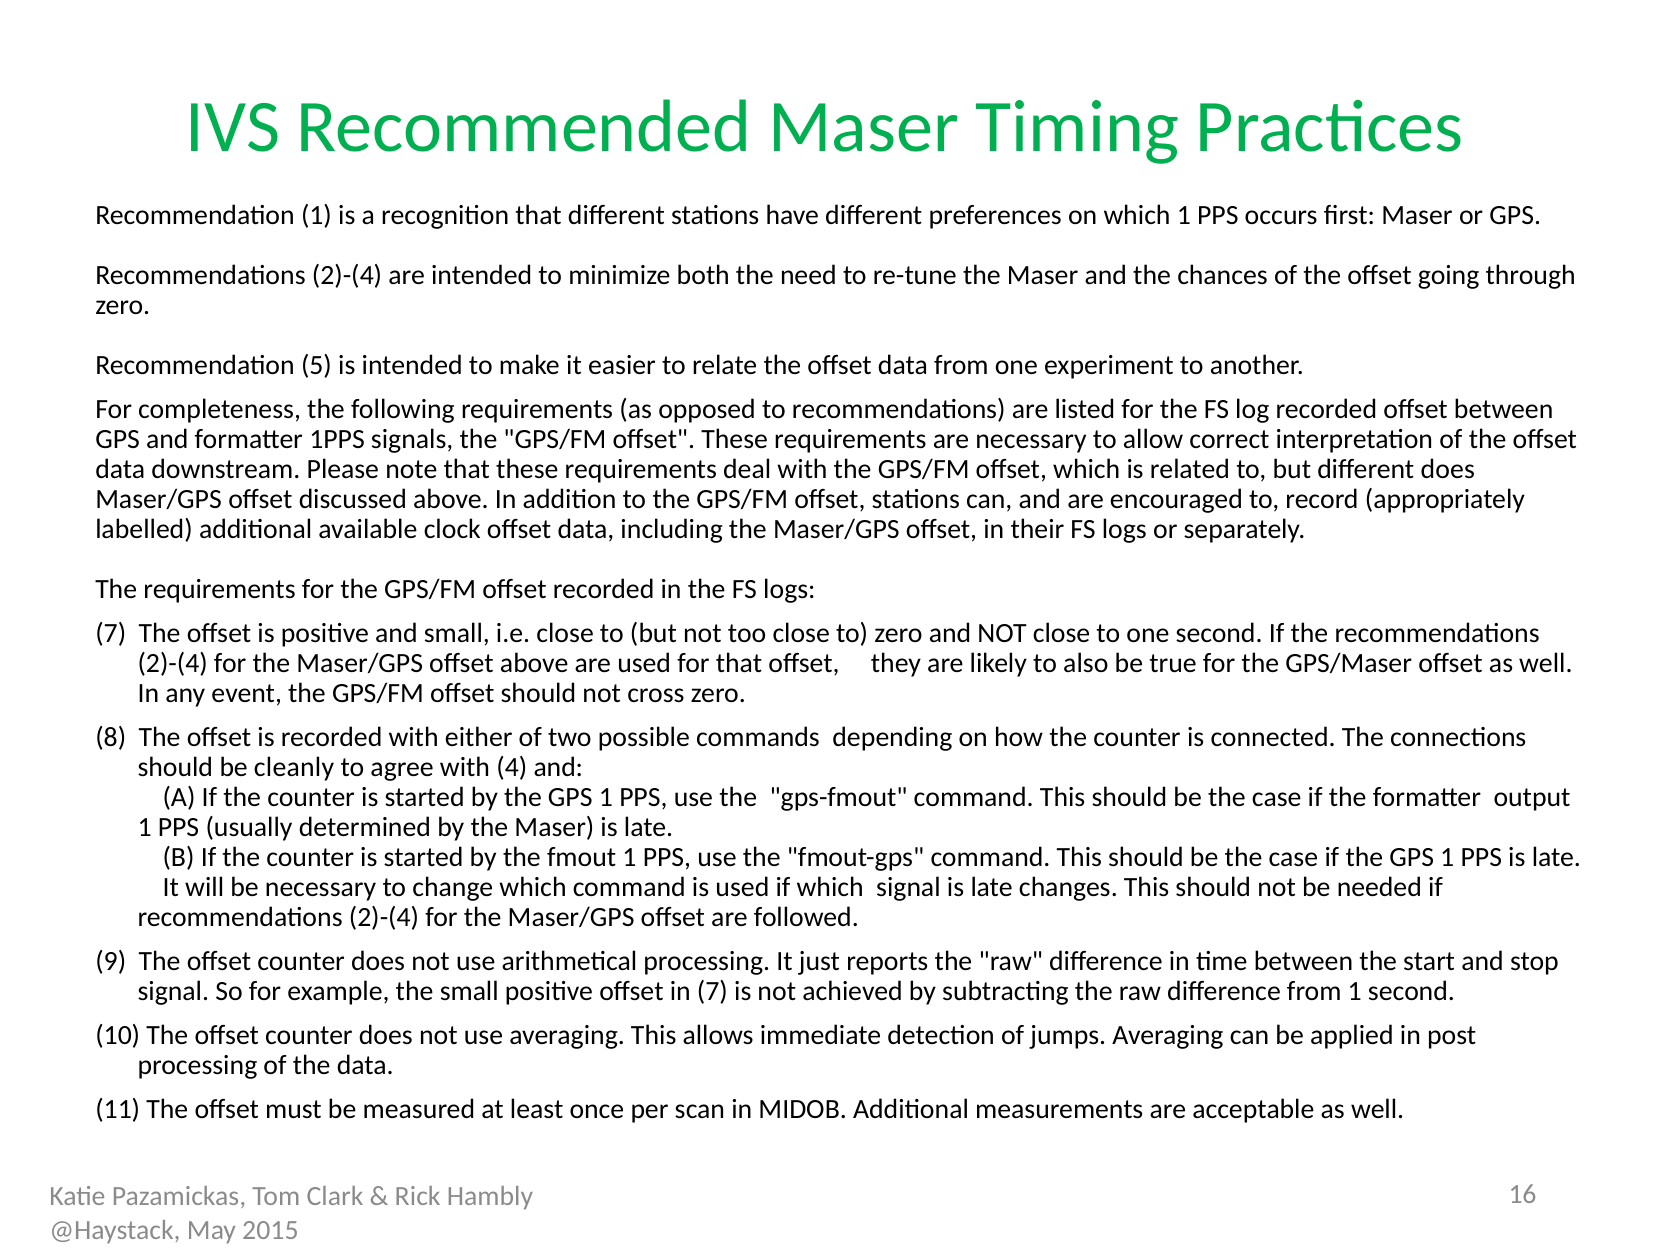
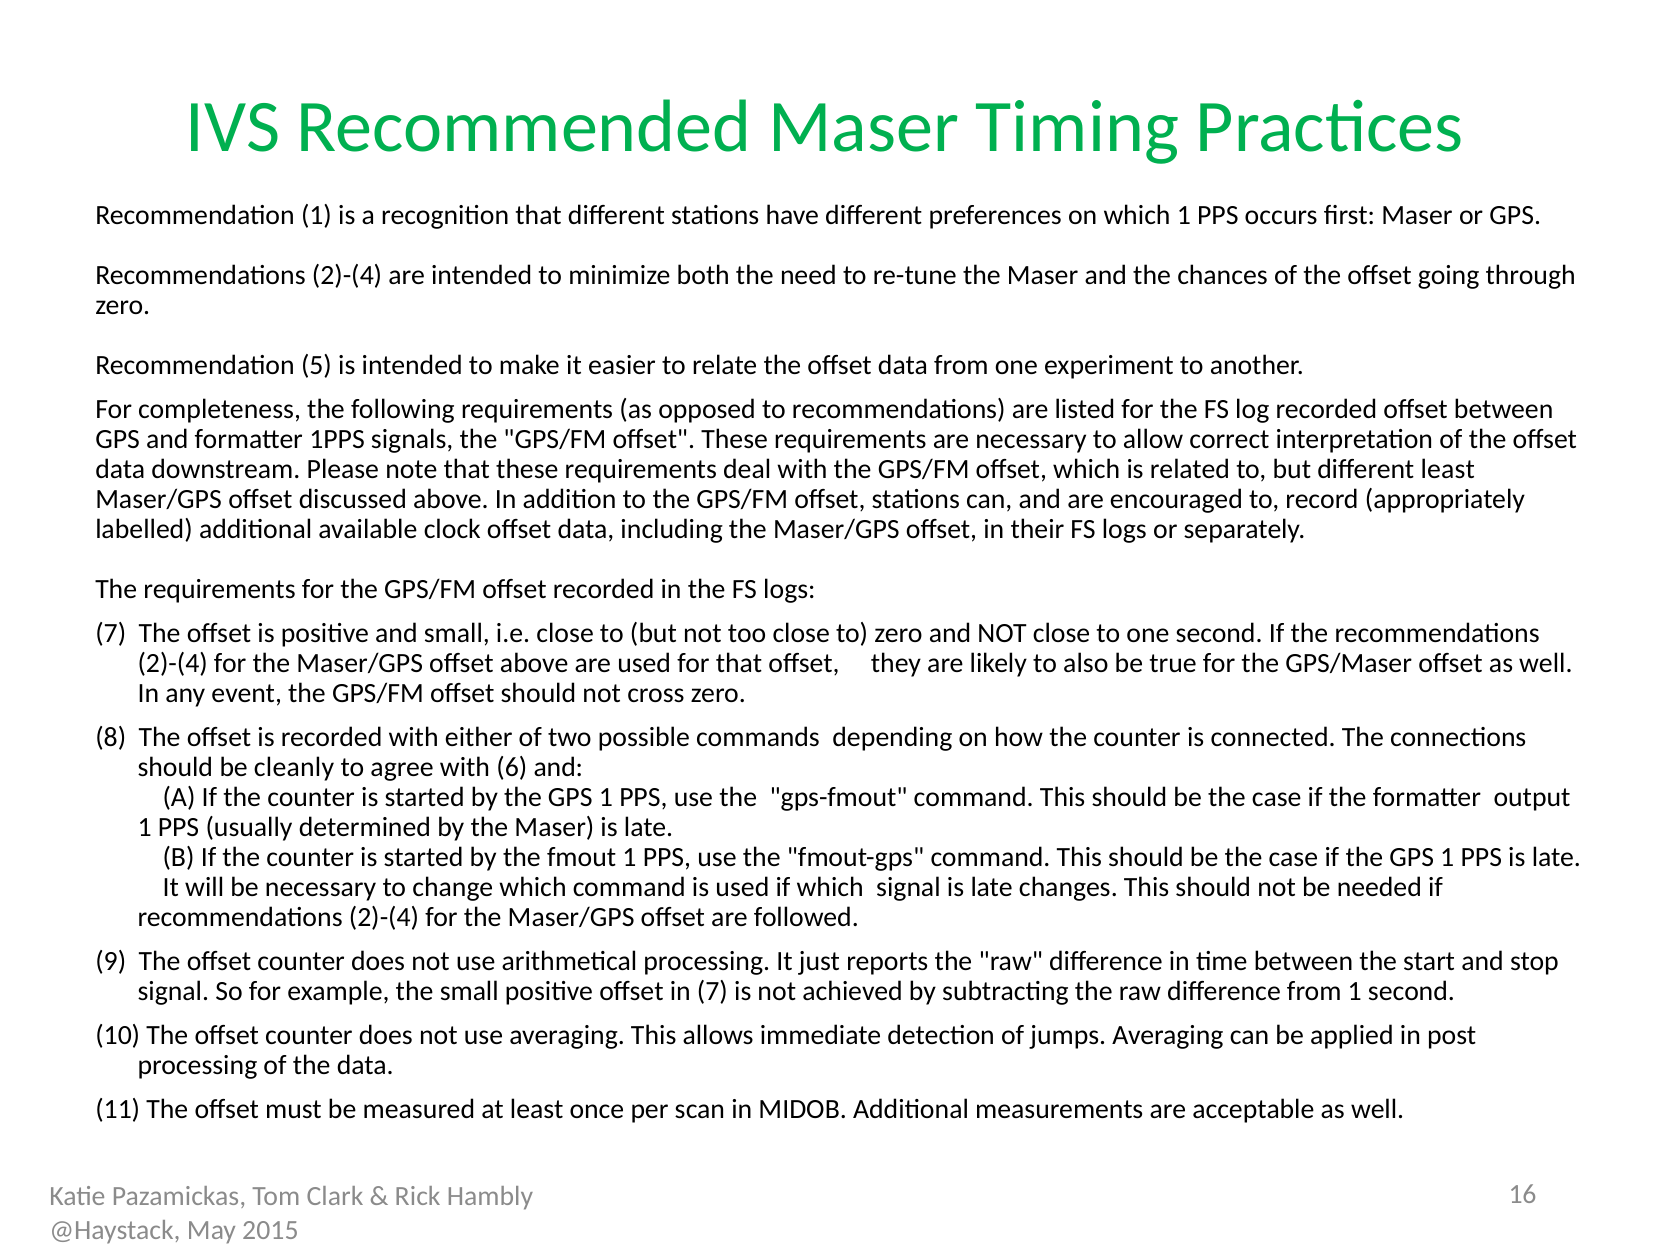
different does: does -> least (1448, 470)
4: 4 -> 6 (512, 768)
